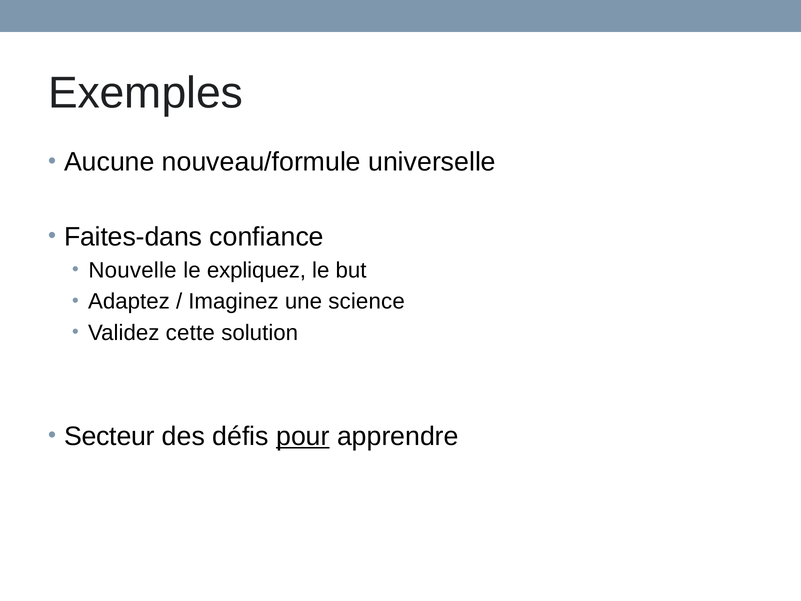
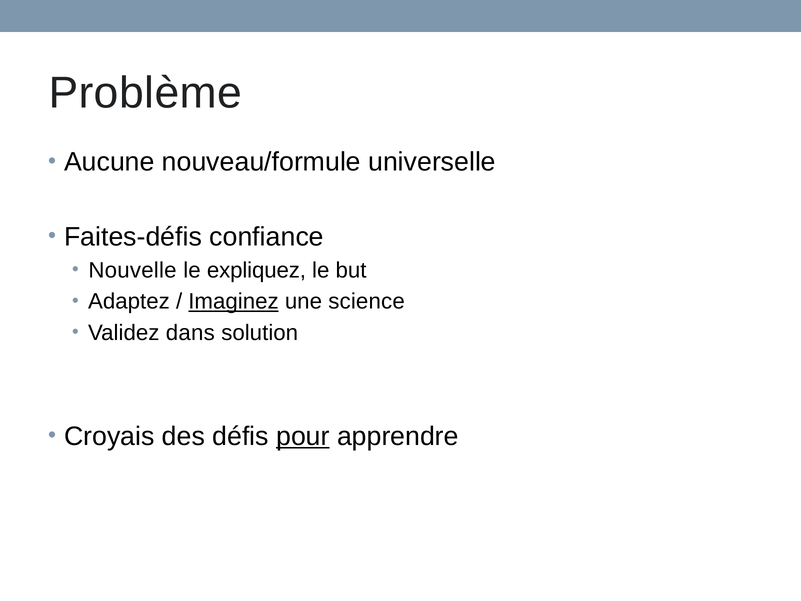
Exemples: Exemples -> Problème (145, 93)
Faites-dans: Faites-dans -> Faites-défis (133, 237)
Imaginez underline: none -> present (233, 301)
cette: cette -> dans (190, 333)
Secteur: Secteur -> Croyais (109, 436)
